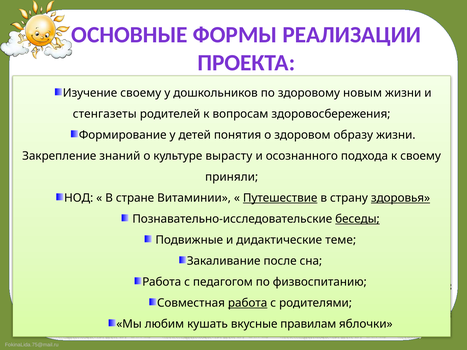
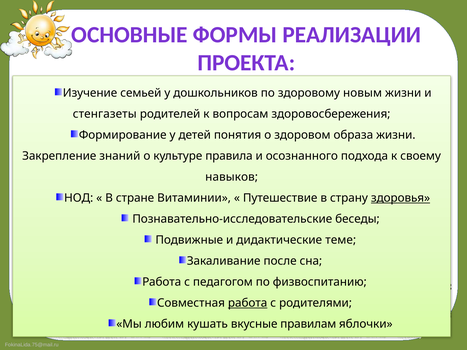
Изучение своему: своему -> семьей (141, 93)
образу: образу -> образа (353, 135)
вырасту: вырасту -> правила (229, 156)
приняли: приняли -> навыков (232, 177)
Путешествие underline: present -> none (280, 198)
беседы underline: present -> none (357, 219)
